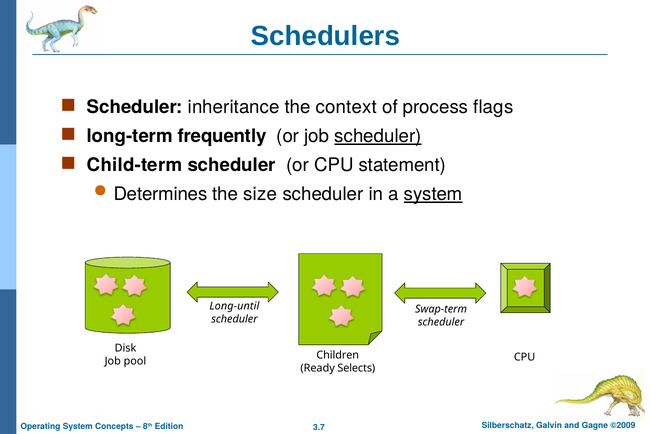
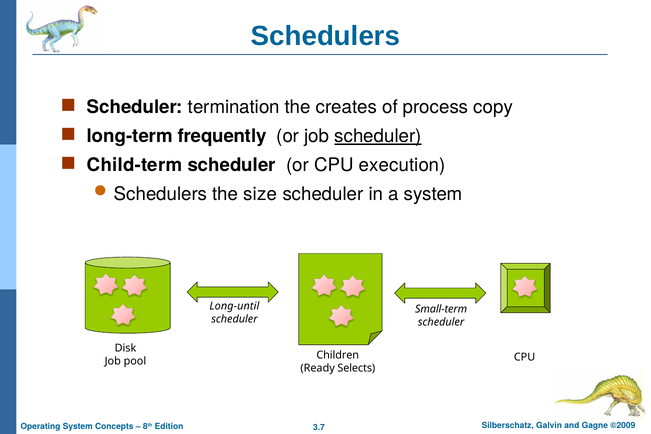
inheritance: inheritance -> termination (234, 107)
context: context -> creates (347, 107)
flags: flags -> copy (493, 107)
statement: statement -> execution (402, 165)
Determines: Determines -> Schedulers (161, 194)
system underline: present -> none (433, 194)
Swap-term: Swap-term -> Small-term (441, 309)
